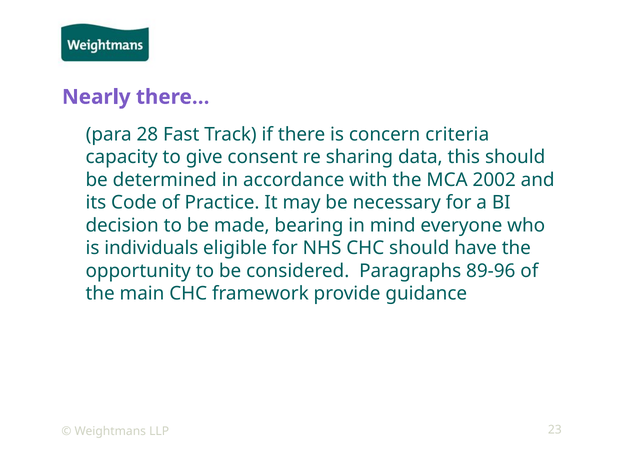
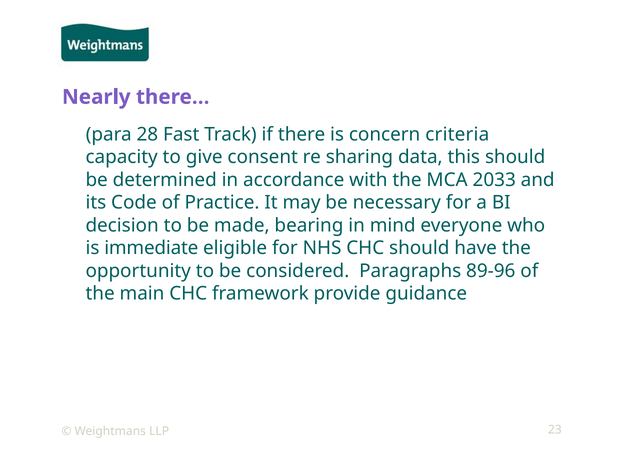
2002: 2002 -> 2033 (494, 180)
individuals: individuals -> immediate (151, 248)
